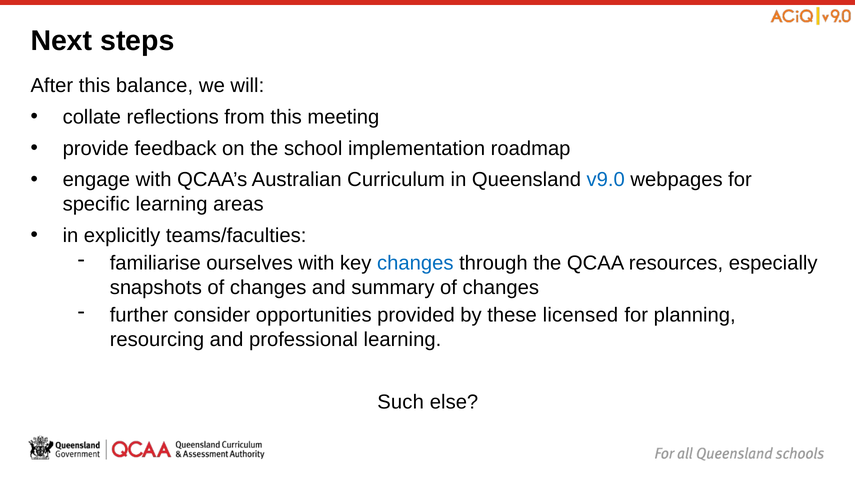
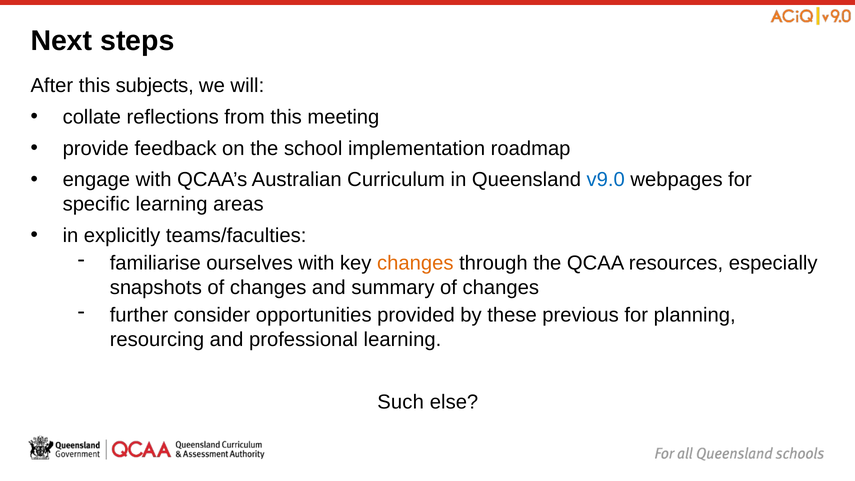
balance: balance -> subjects (155, 86)
changes colour: blue -> orange (415, 263)
licensed: licensed -> previous (581, 315)
